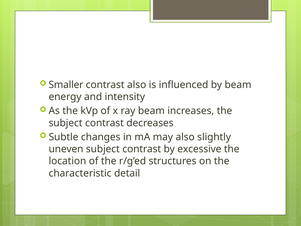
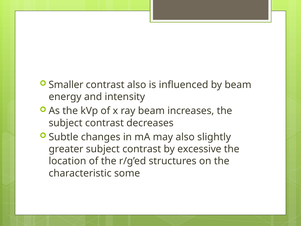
uneven: uneven -> greater (66, 149)
detail: detail -> some (127, 173)
